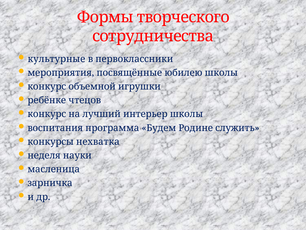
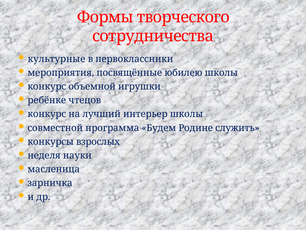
воспитания: воспитания -> совместной (55, 128)
нехватка: нехватка -> взрослых (98, 141)
